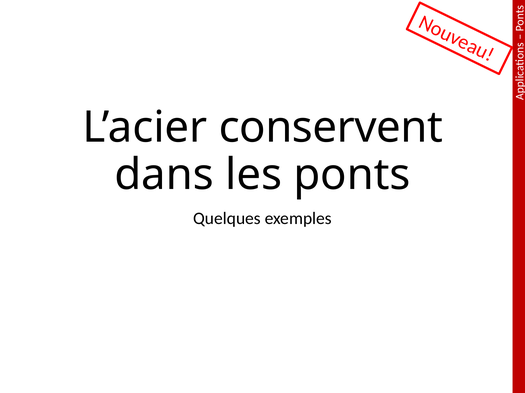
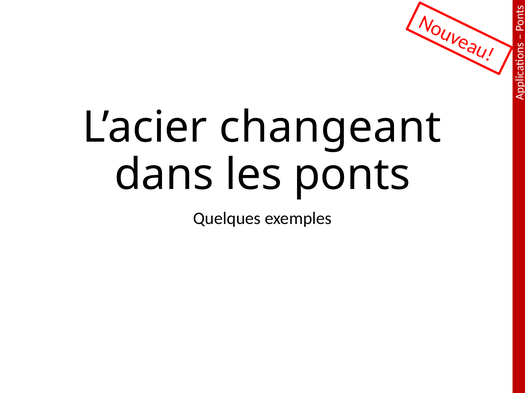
conservent: conservent -> changeant (330, 128)
